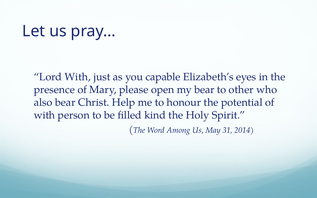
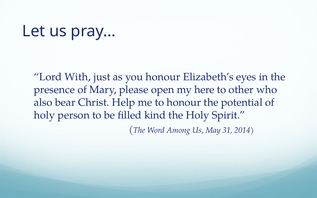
you capable: capable -> honour (163, 77)
my bear: bear -> here (204, 90)
with: with -> holy (44, 115)
